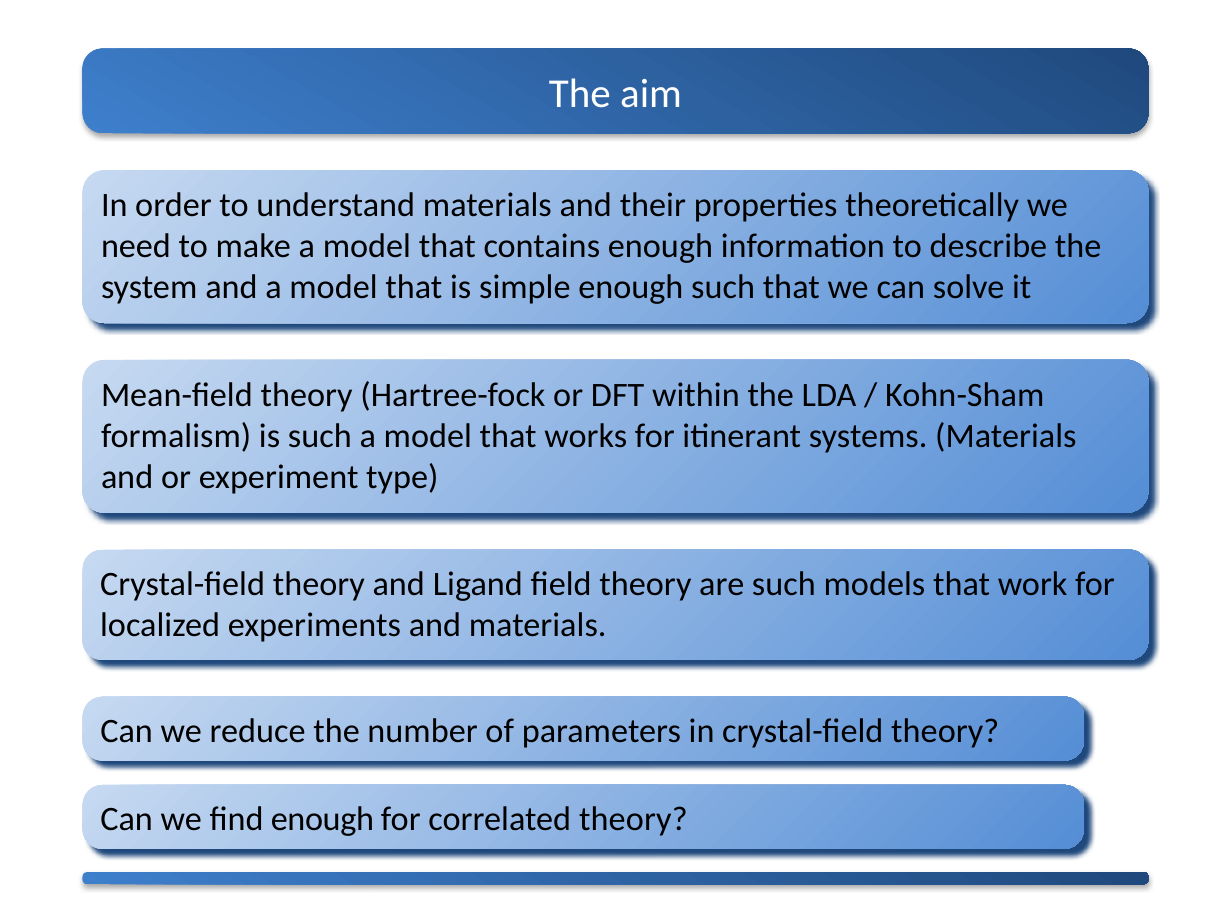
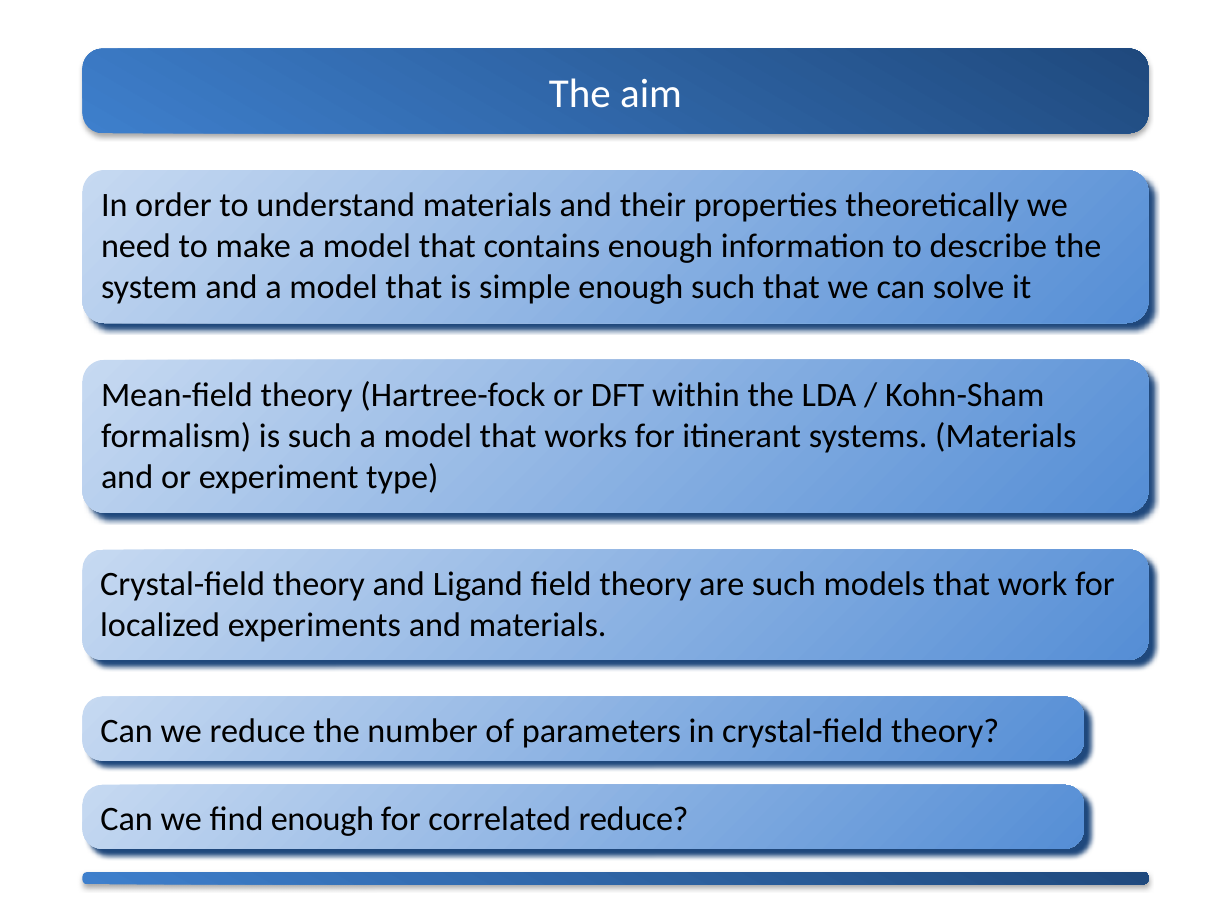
correlated theory: theory -> reduce (634, 820)
